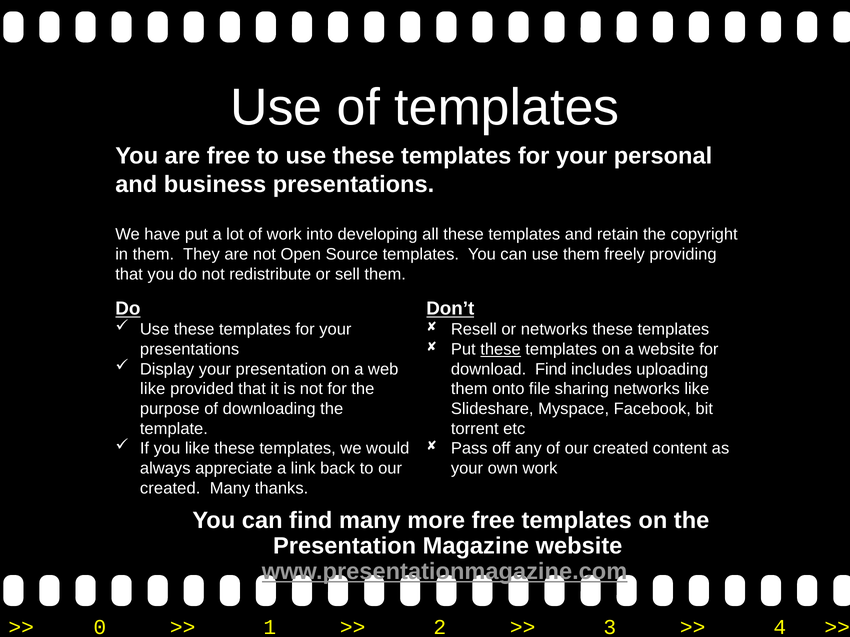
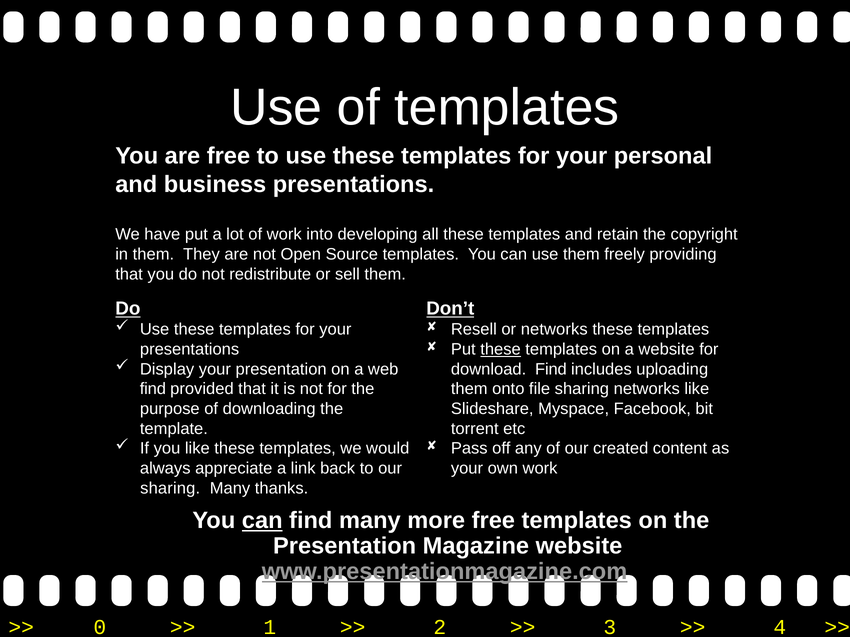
like: like -> find (153, 389)
created: created -> sharing (170, 489)
can underline: none -> present (262, 521)
